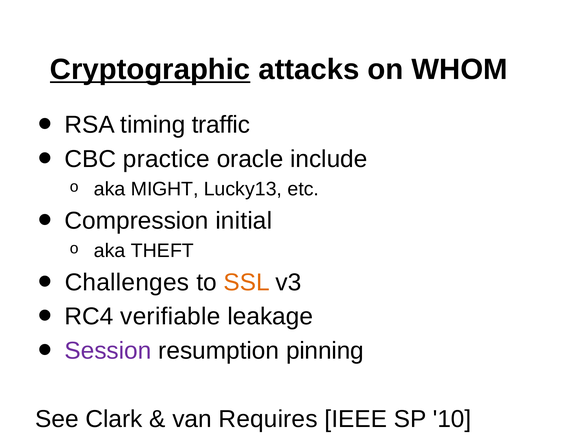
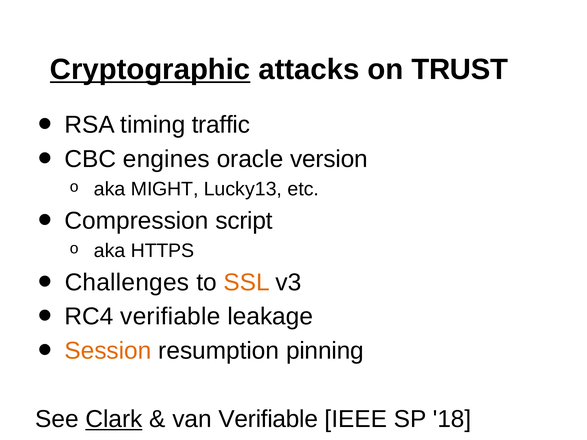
WHOM: WHOM -> TRUST (460, 70)
practice: practice -> engines (166, 159)
include: include -> version (329, 159)
initial: initial -> script (244, 221)
THEFT: THEFT -> HTTPS (162, 251)
Session colour: purple -> orange (108, 351)
Clark underline: none -> present (114, 419)
van Requires: Requires -> Verifiable (268, 419)
10: 10 -> 18 (452, 419)
